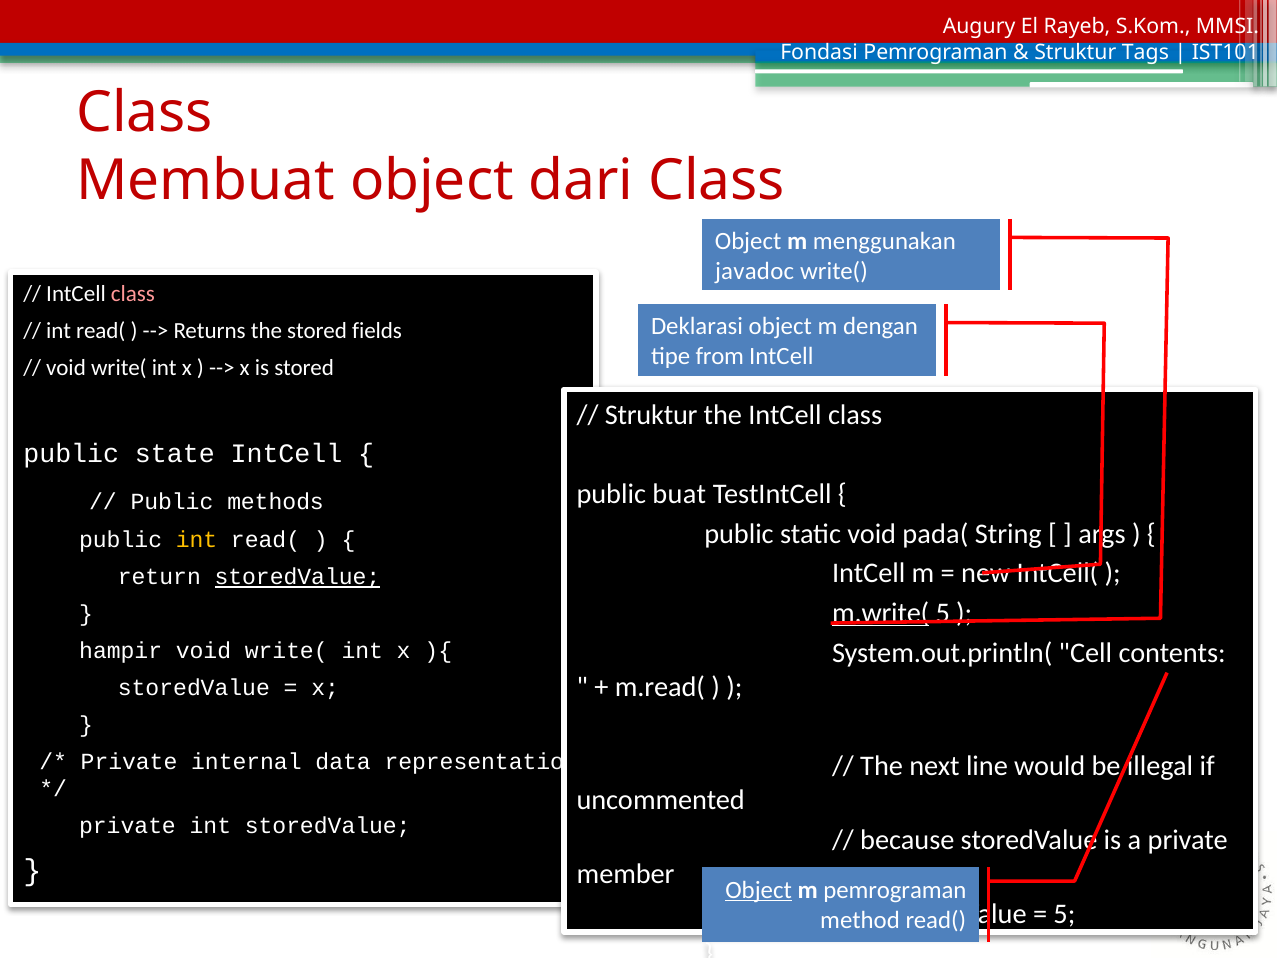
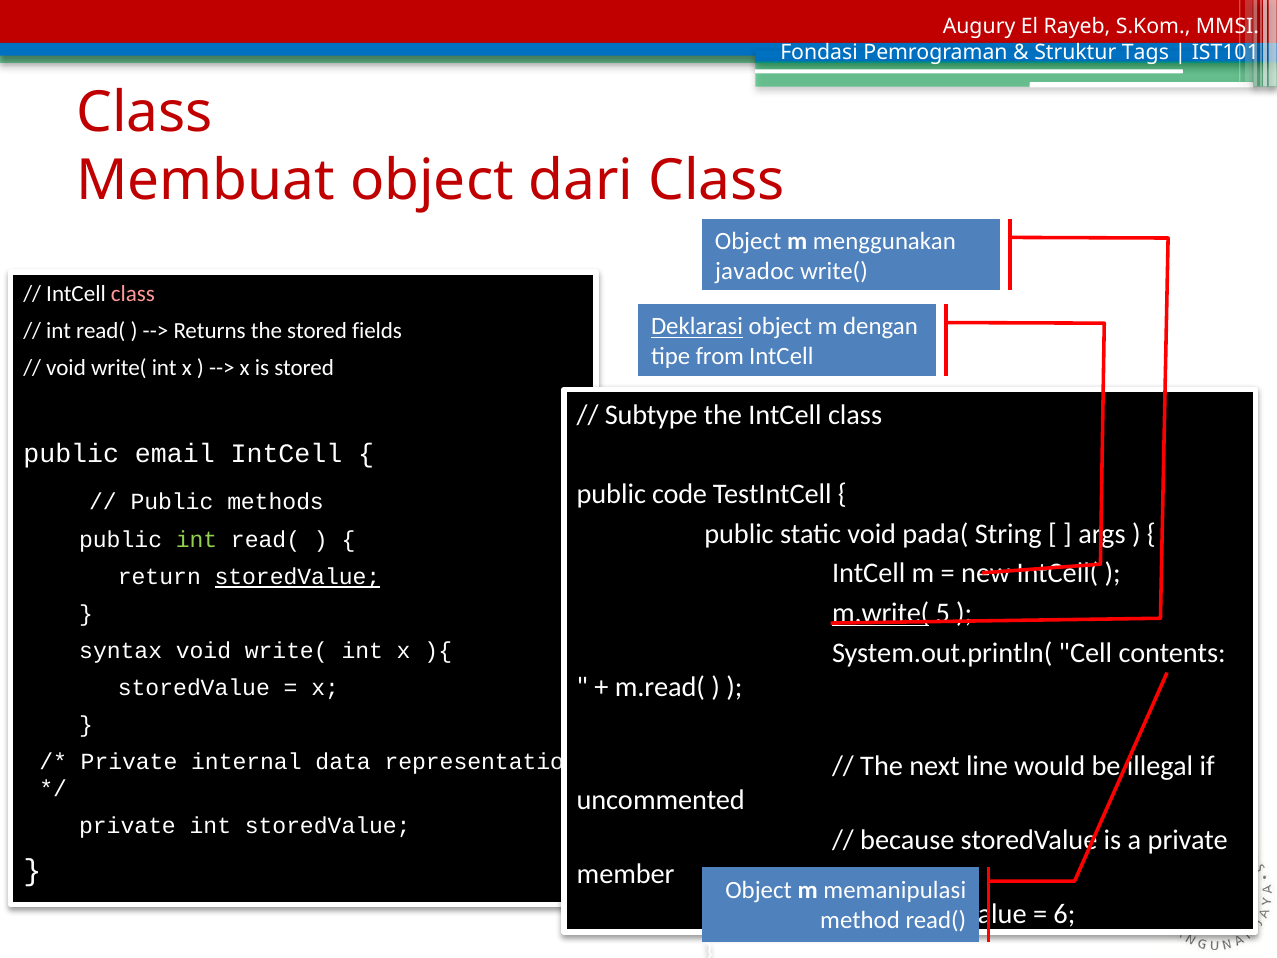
Deklarasi underline: none -> present (697, 327)
Struktur: Struktur -> Subtype (651, 415)
state: state -> email (175, 454)
buat: buat -> code (680, 494)
int colour: yellow -> light green (197, 540)
hampir: hampir -> syntax (121, 651)
Object underline: present -> none (759, 890)
m pemrograman: pemrograman -> memanipulasi (895, 890)
5: 5 -> 6 (1064, 914)
